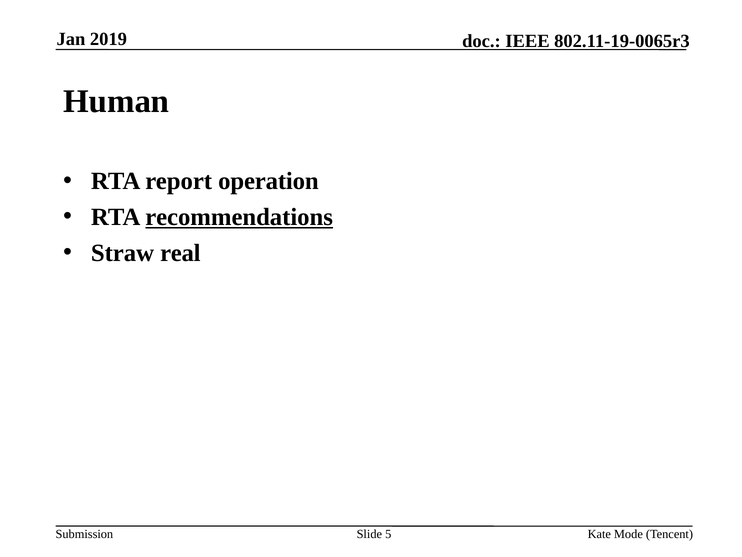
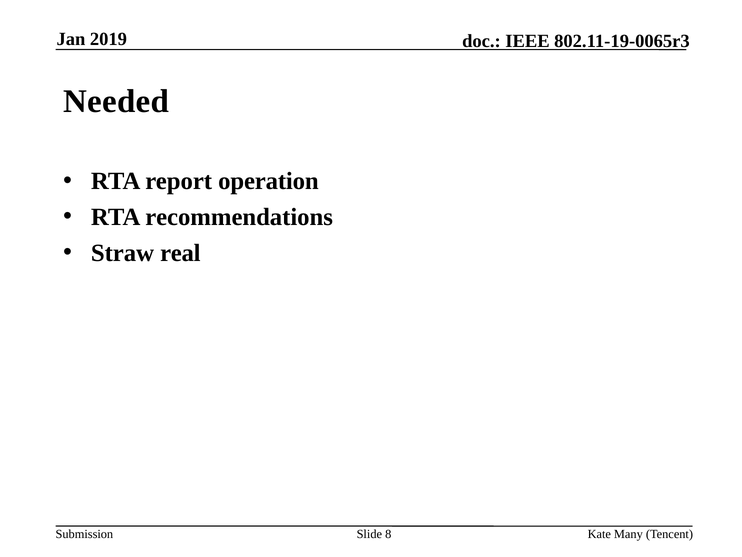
Human: Human -> Needed (116, 101)
recommendations underline: present -> none (239, 217)
5: 5 -> 8 (388, 534)
Mode: Mode -> Many (628, 534)
